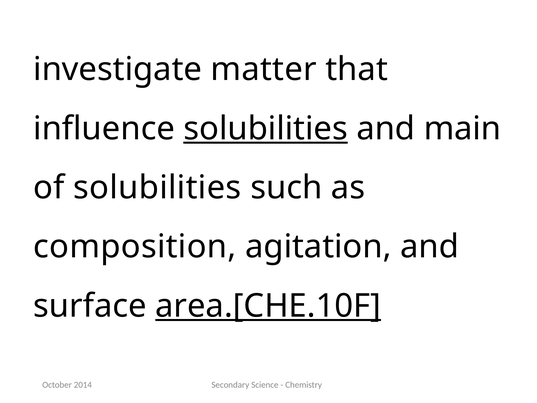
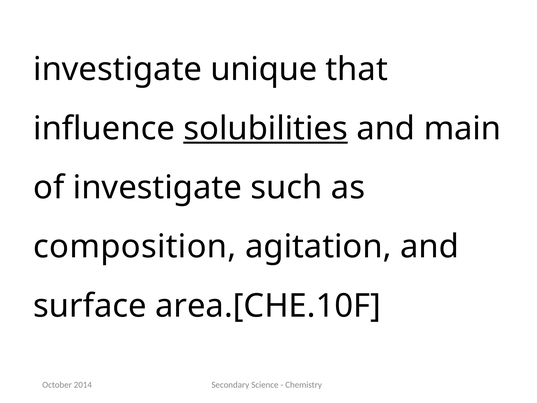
matter: matter -> unique (264, 69)
of solubilities: solubilities -> investigate (157, 188)
area.[CHE.10F underline: present -> none (268, 306)
